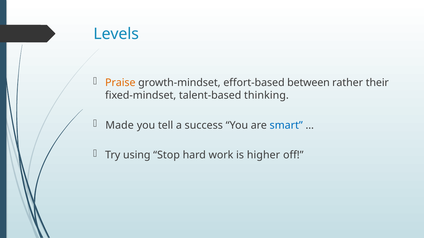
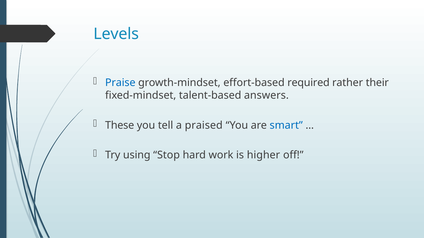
Praise colour: orange -> blue (120, 83)
between: between -> required (308, 83)
thinking: thinking -> answers (266, 96)
Made: Made -> These (120, 125)
success: success -> praised (204, 125)
